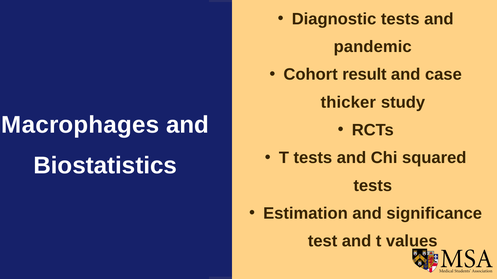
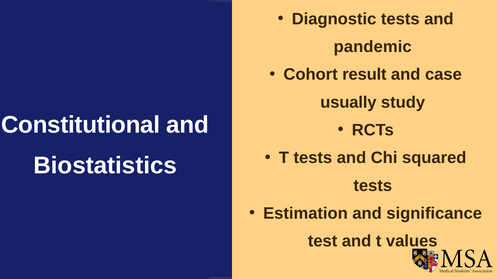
thicker: thicker -> usually (348, 103)
Macrophages: Macrophages -> Constitutional (81, 125)
